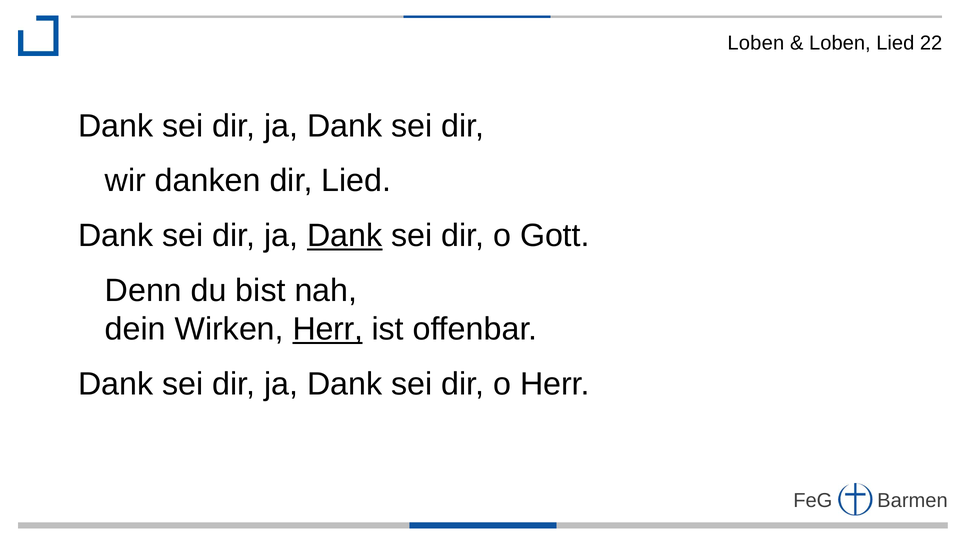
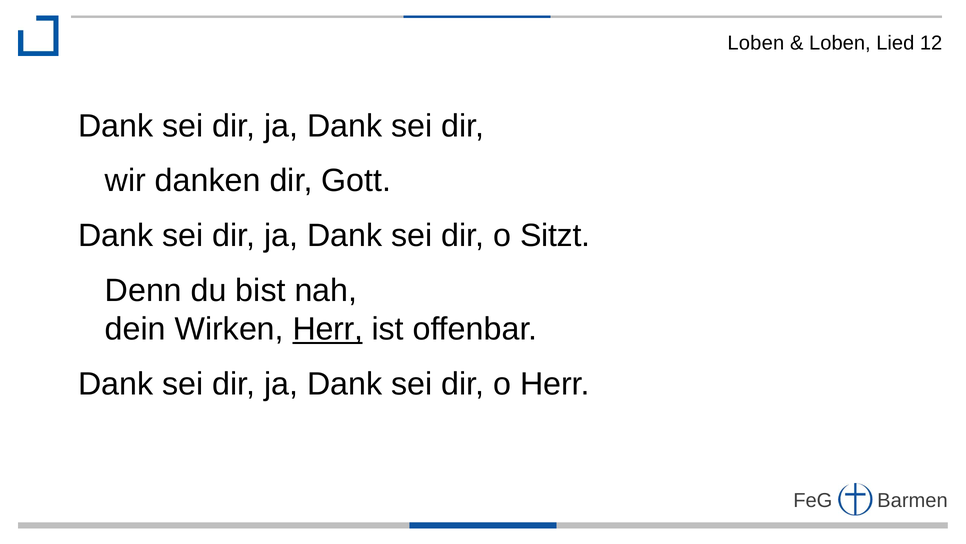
22: 22 -> 12 (931, 43)
dir Lied: Lied -> Gott (356, 181)
Dank underline: present -> none (345, 235)
Gott: Gott -> Sitzt (555, 235)
